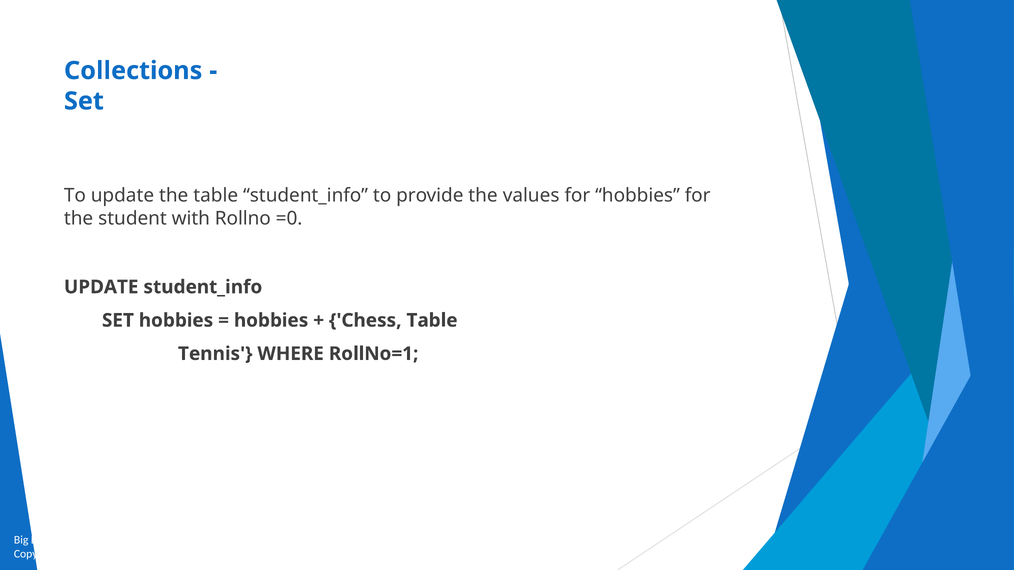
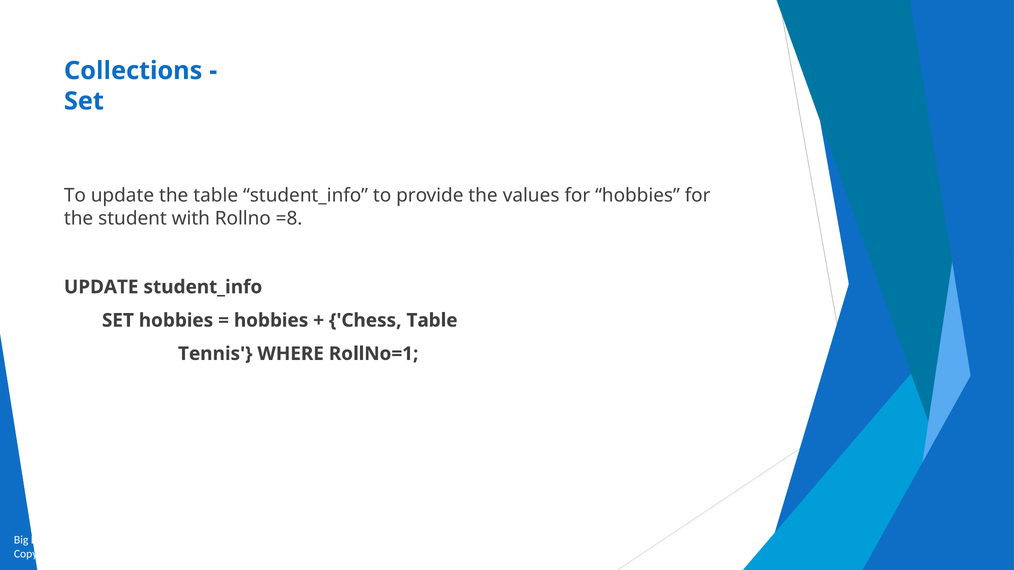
=0: =0 -> =8 (289, 219)
